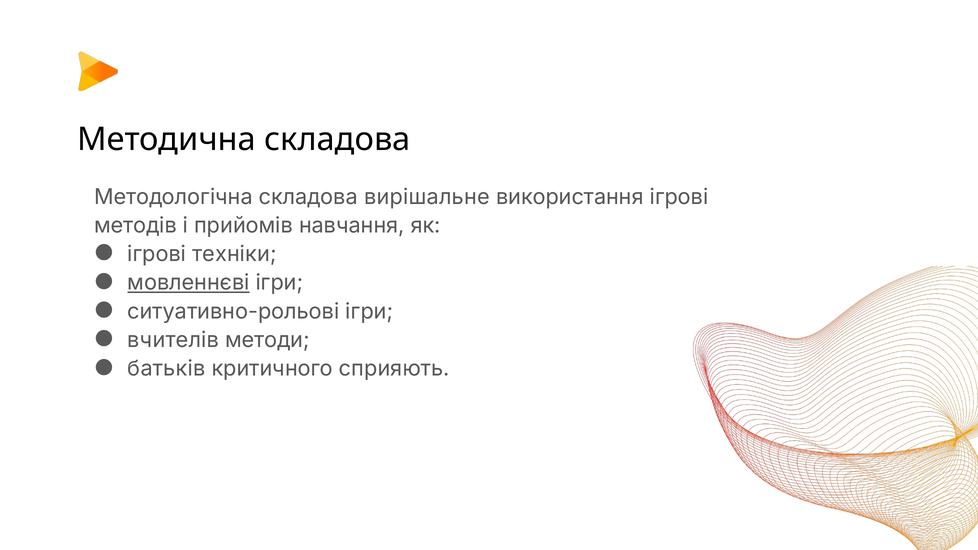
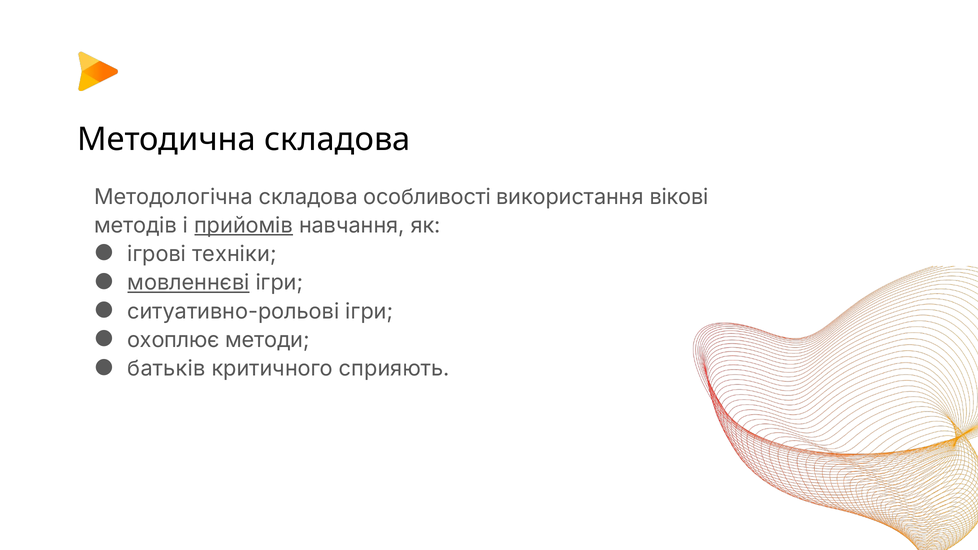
вирішальне: вирішальне -> особливості (427, 197)
використання ігрові: ігрові -> вікові (679, 197)
прийомів underline: none -> present (244, 226)
вчителів: вчителів -> охоплює (173, 340)
